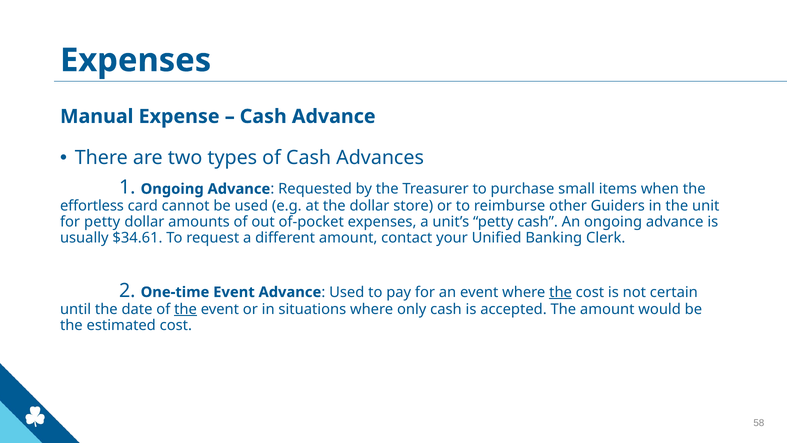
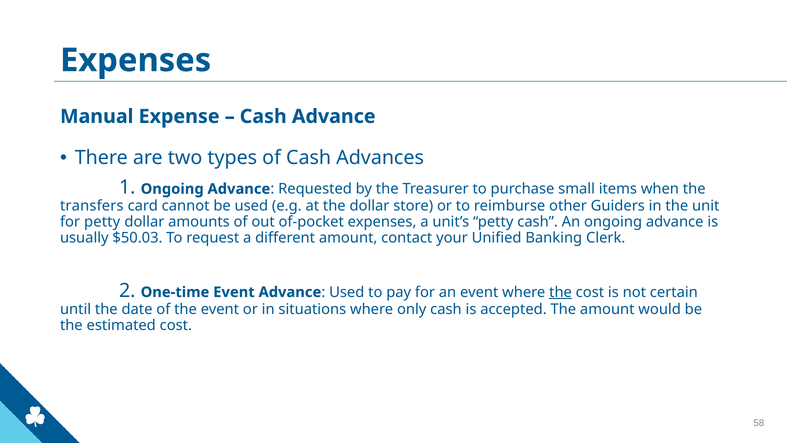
effortless: effortless -> transfers (92, 206)
$34.61: $34.61 -> $50.03 (137, 238)
the underline: present -> none (186, 309)
